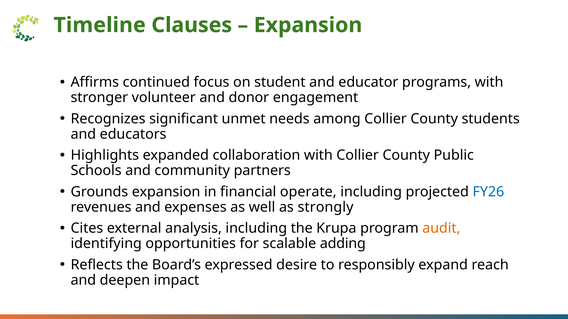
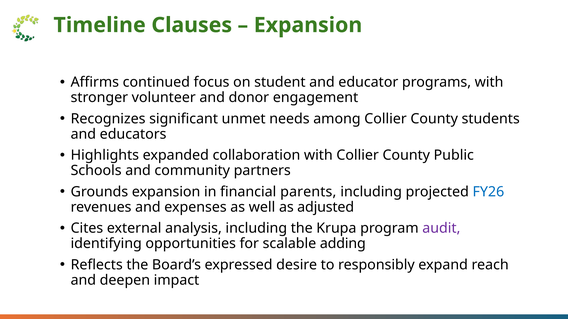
operate: operate -> parents (308, 192)
strongly: strongly -> adjusted (326, 207)
audit colour: orange -> purple (441, 229)
